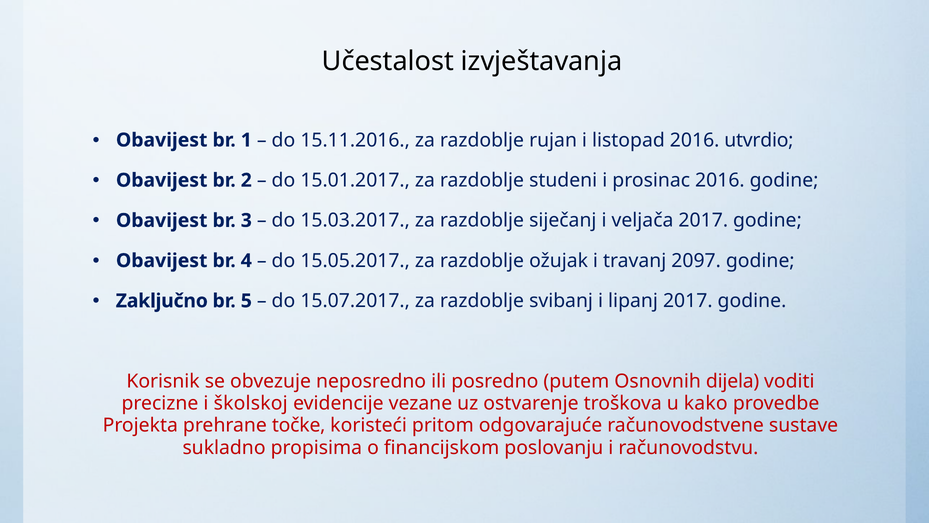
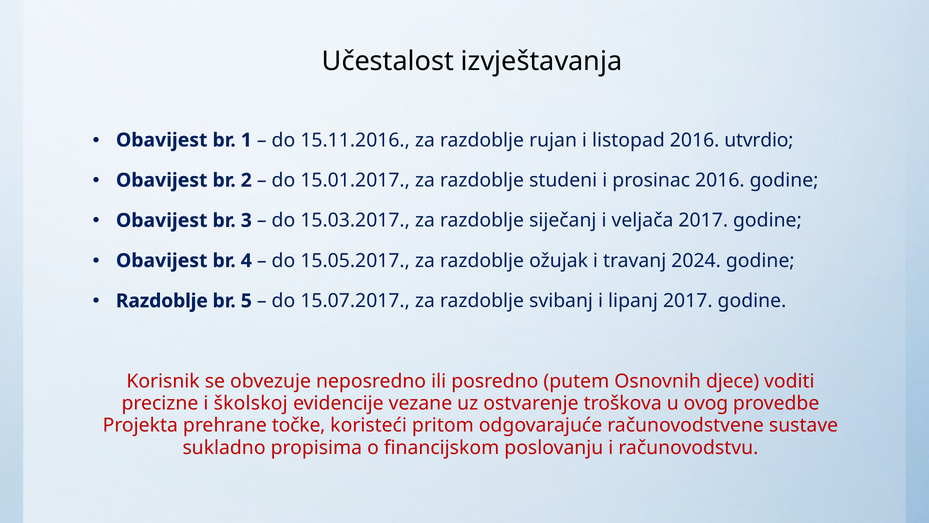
2097: 2097 -> 2024 (696, 261)
Zaključno: Zaključno -> Razdoblje (162, 301)
dijela: dijela -> djece (733, 381)
kako: kako -> ovog (706, 403)
